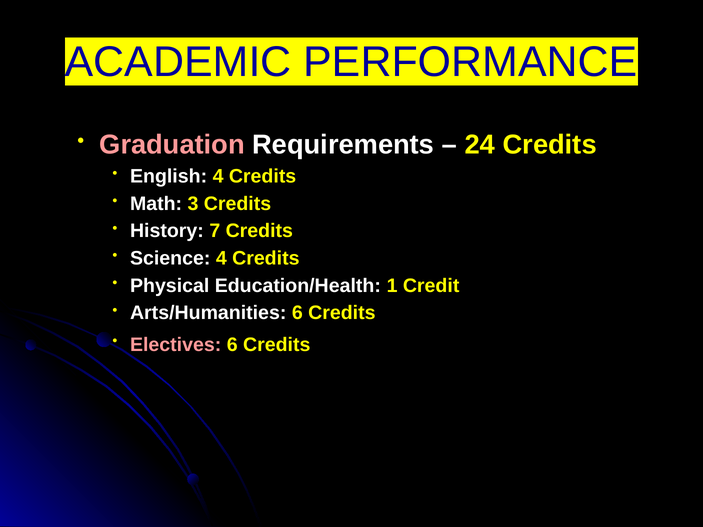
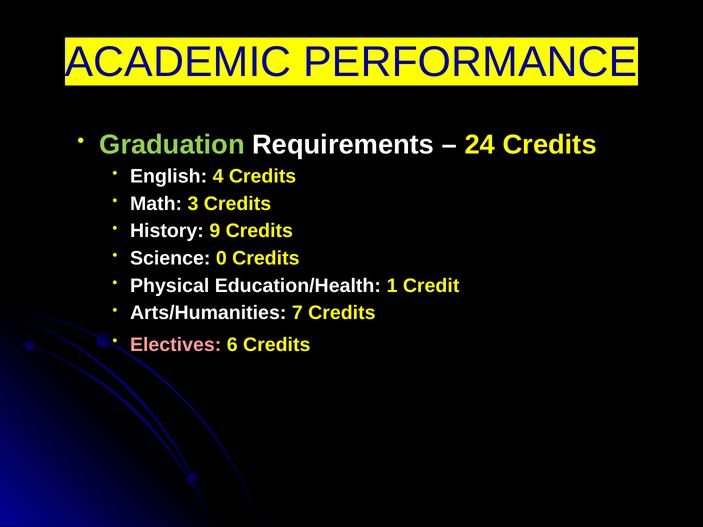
Graduation colour: pink -> light green (172, 145)
7: 7 -> 9 (215, 231)
Science 4: 4 -> 0 (221, 258)
Arts/Humanities 6: 6 -> 7 (297, 313)
